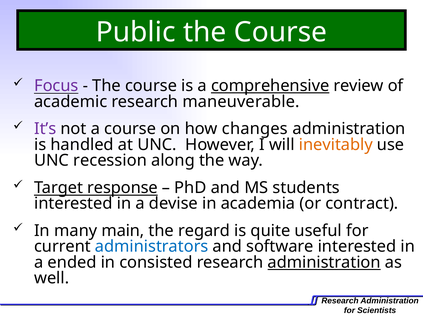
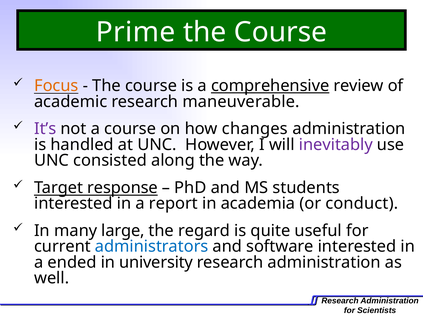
Public: Public -> Prime (136, 32)
Focus colour: purple -> orange (56, 86)
inevitably colour: orange -> purple (336, 145)
recession: recession -> consisted (110, 161)
devise: devise -> report (173, 204)
contract: contract -> conduct (362, 204)
main: main -> large (123, 231)
consisted: consisted -> university (156, 263)
administration underline: present -> none (324, 263)
